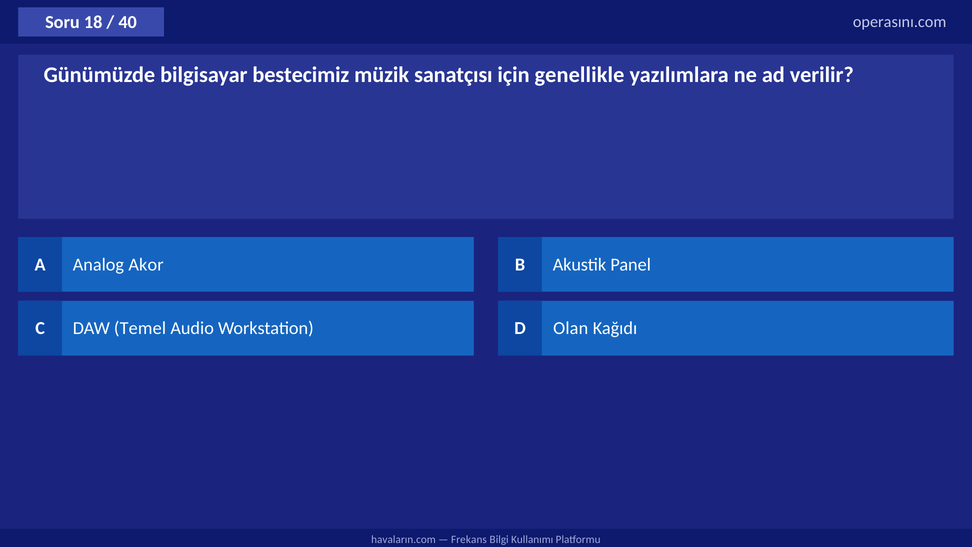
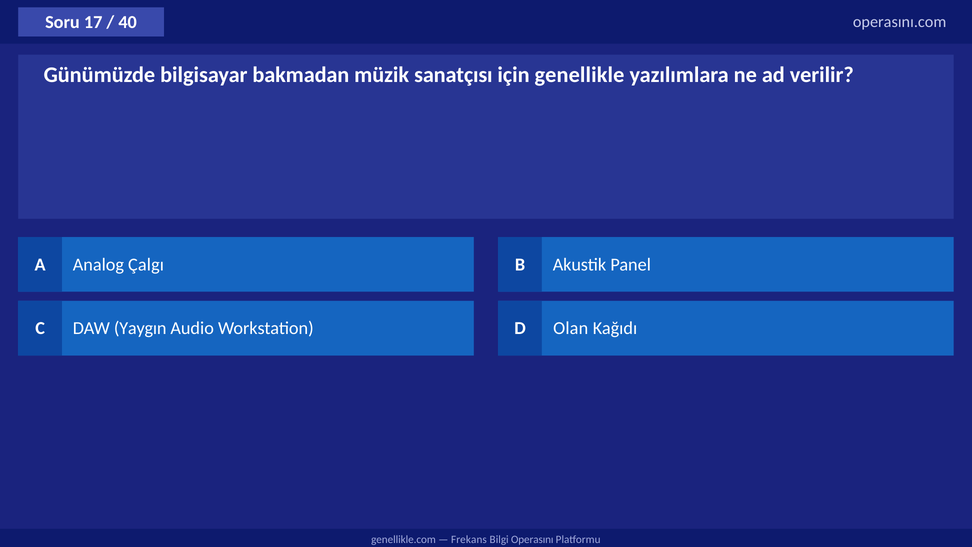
18: 18 -> 17 (93, 22)
bestecimiz: bestecimiz -> bakmadan (301, 75)
Akor: Akor -> Çalgı (146, 265)
Temel: Temel -> Yaygın (140, 328)
havaların.com: havaların.com -> genellikle.com (403, 539)
Kullanımı: Kullanımı -> Operasını (532, 539)
